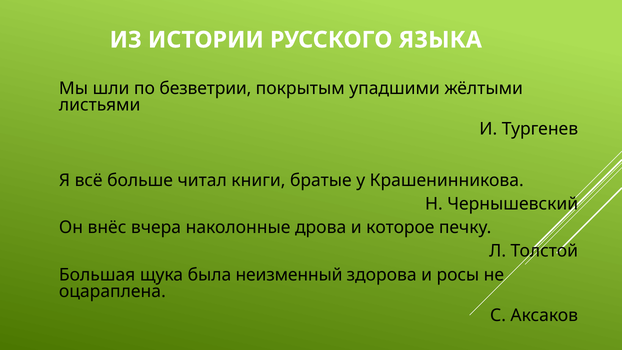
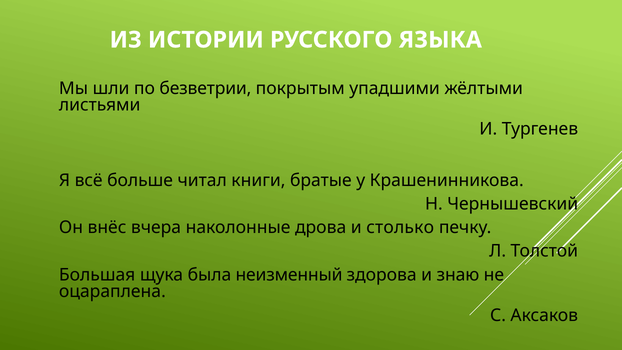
которое: которое -> столько (400, 227)
росы: росы -> знаю (458, 275)
